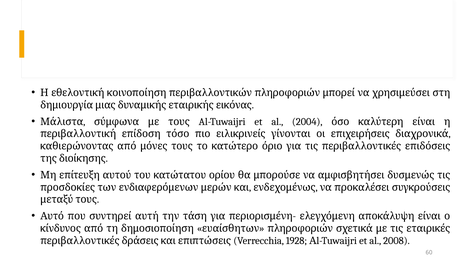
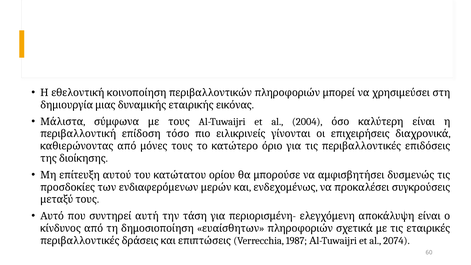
1928: 1928 -> 1987 (296, 241)
2008: 2008 -> 2074 (396, 241)
